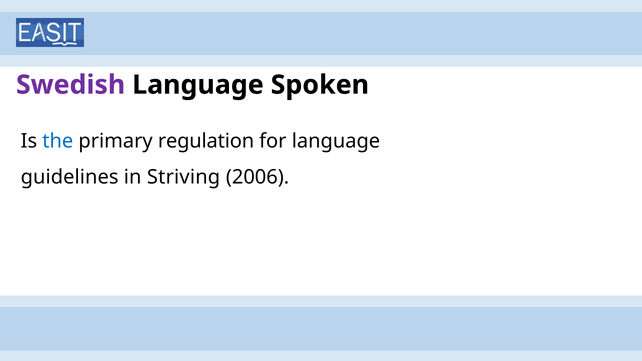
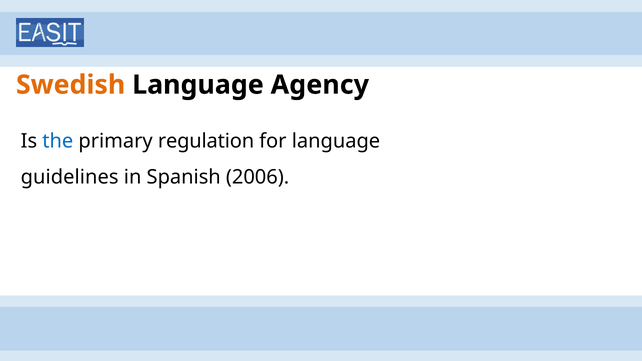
Swedish colour: purple -> orange (71, 85)
Spoken: Spoken -> Agency (320, 85)
Striving: Striving -> Spanish (184, 177)
